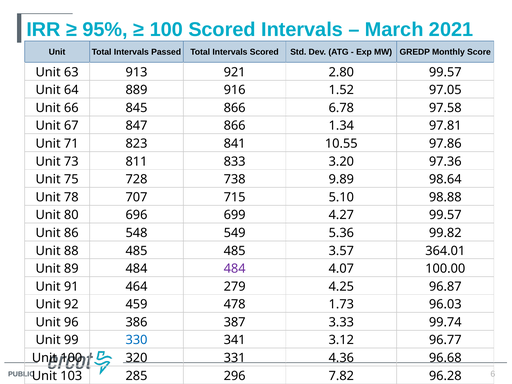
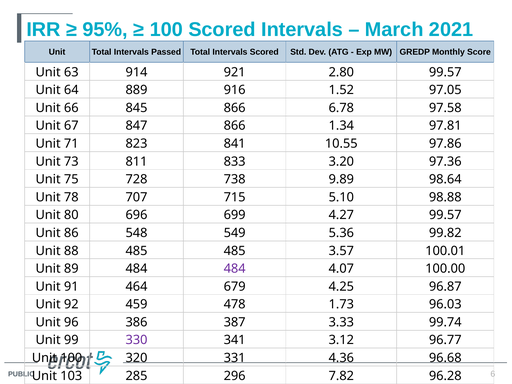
913: 913 -> 914 (137, 72)
364.01: 364.01 -> 100.01 (445, 251)
279: 279 -> 679 (235, 287)
330 colour: blue -> purple (137, 340)
